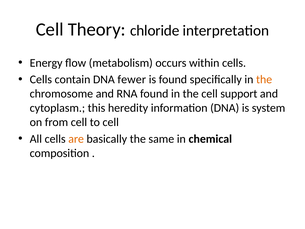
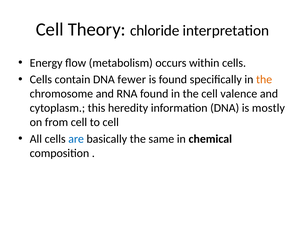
support: support -> valence (239, 94)
system: system -> mostly (268, 108)
are colour: orange -> blue (76, 139)
